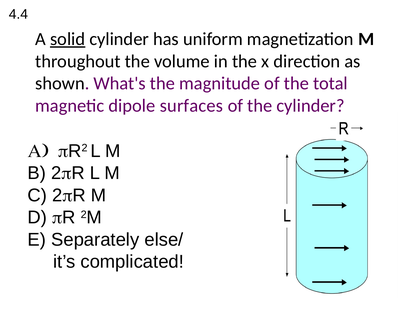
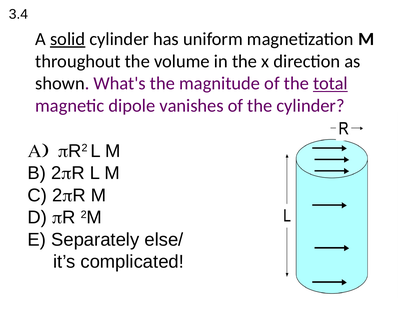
4.4: 4.4 -> 3.4 (18, 14)
total underline: none -> present (330, 83)
surfaces: surfaces -> vanishes (191, 105)
